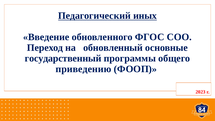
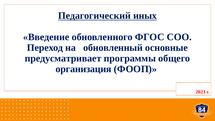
государственный: государственный -> предусматривает (63, 58)
приведению: приведению -> организация (83, 69)
